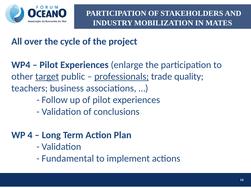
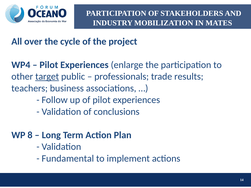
professionals underline: present -> none (122, 77)
quality: quality -> results (189, 77)
4: 4 -> 8 (30, 135)
